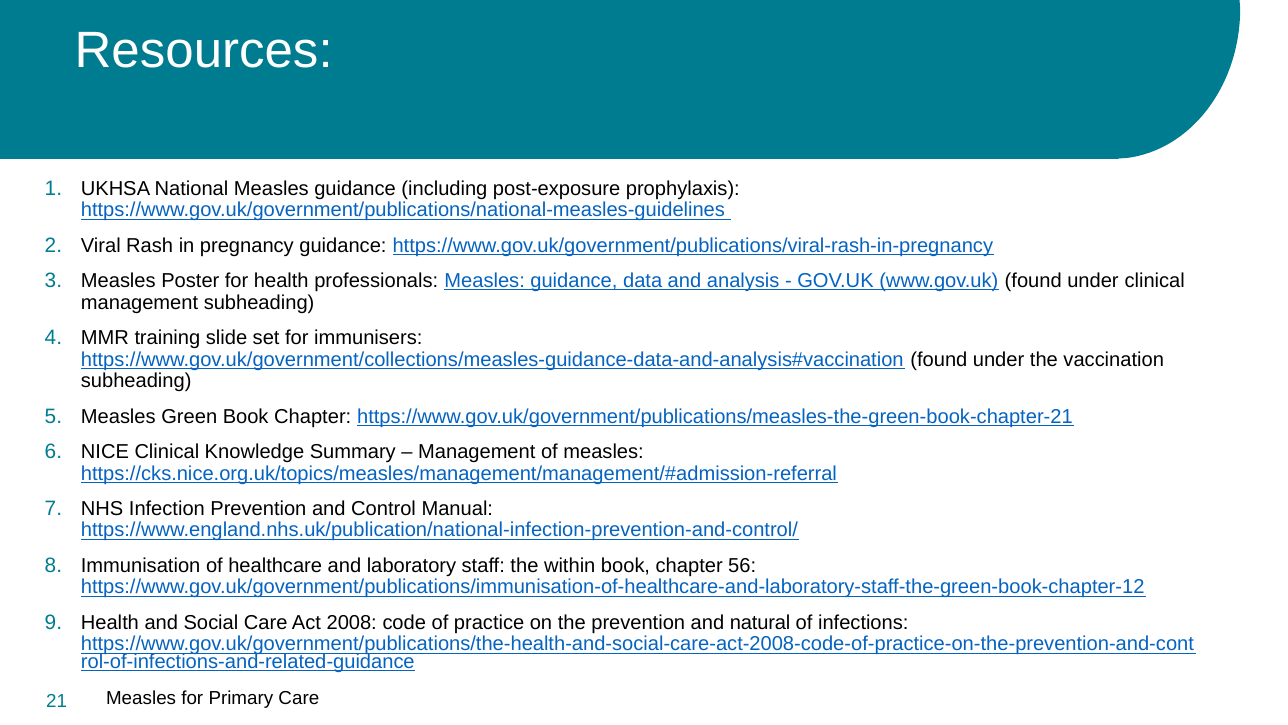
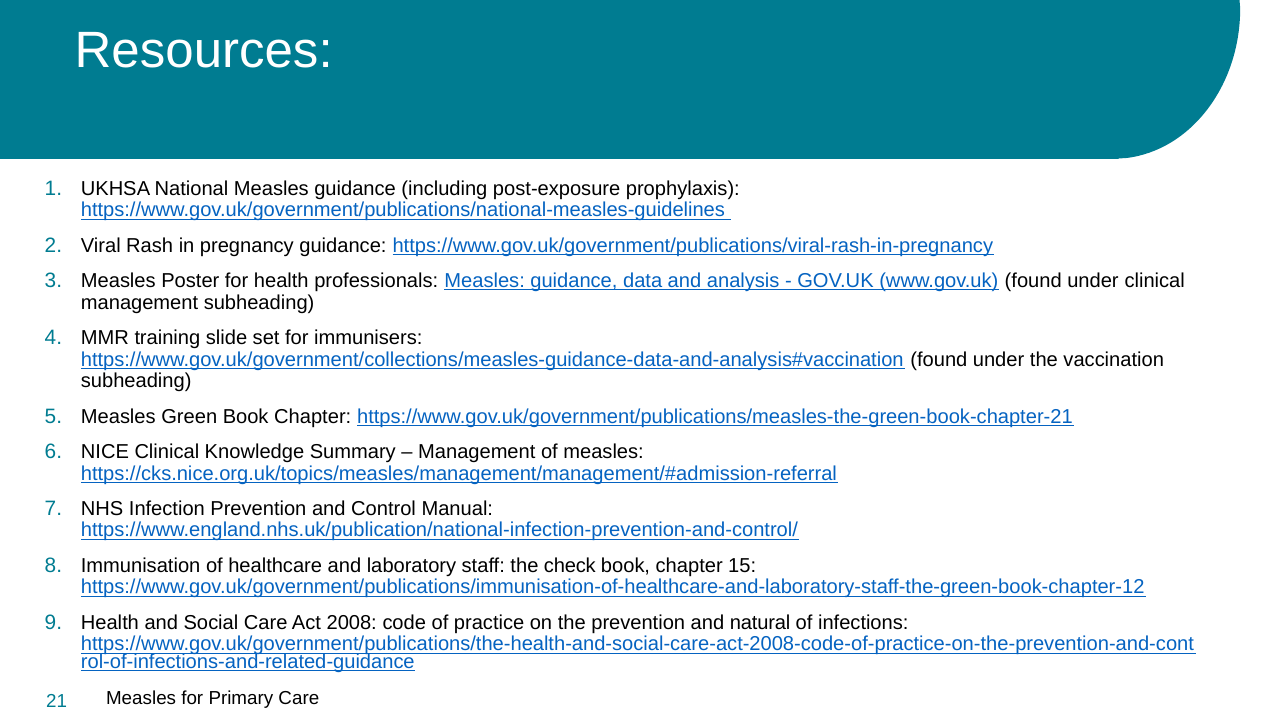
within: within -> check (570, 565)
56: 56 -> 15 (742, 565)
